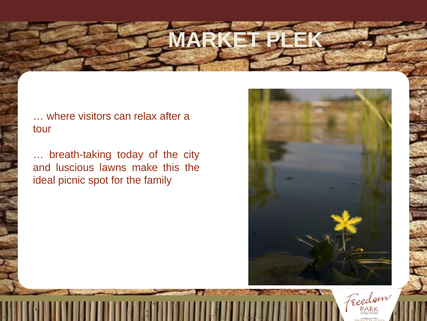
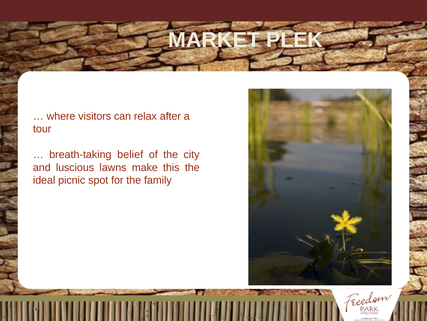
today: today -> belief (130, 154)
